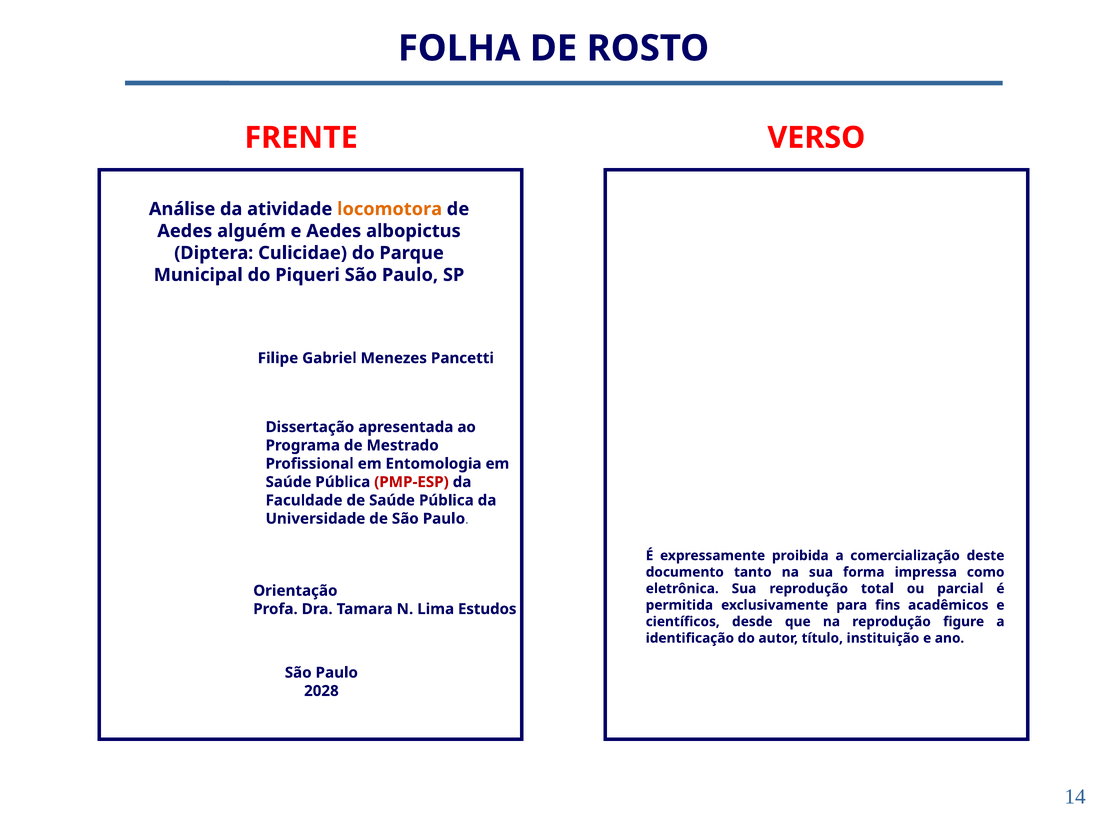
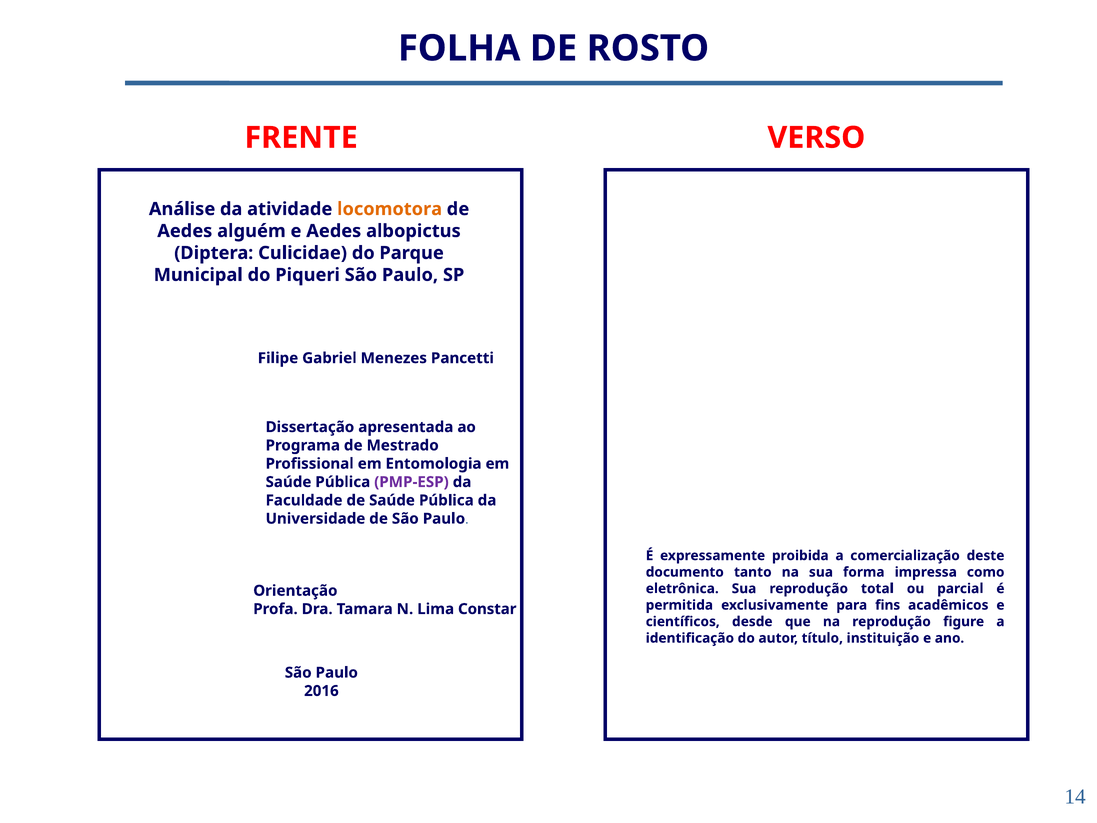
PMP-ESP colour: red -> purple (411, 482)
Estudos: Estudos -> Constar (487, 609)
2028: 2028 -> 2016 (321, 691)
